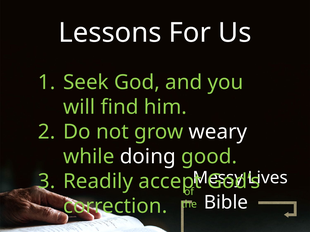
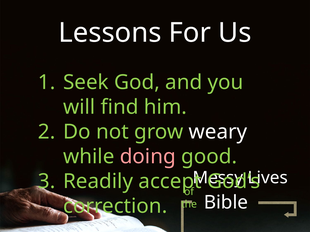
doing colour: white -> pink (148, 157)
